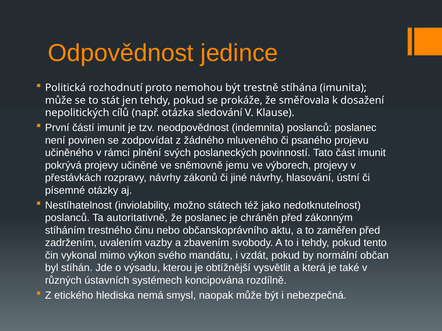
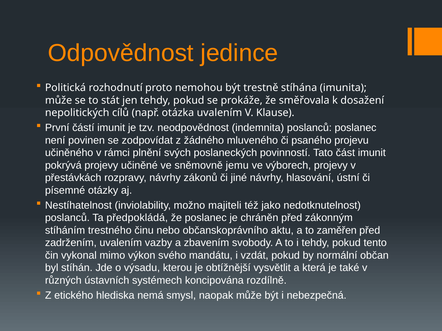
otázka sledování: sledování -> uvalením (219, 113)
státech: státech -> majiteli (225, 206)
autoritativně: autoritativně -> předpokládá (137, 218)
